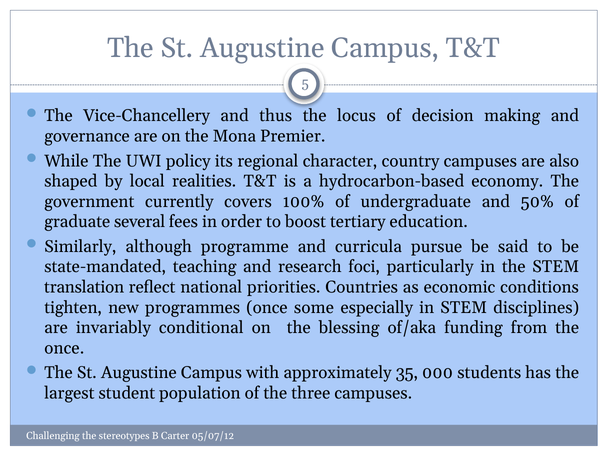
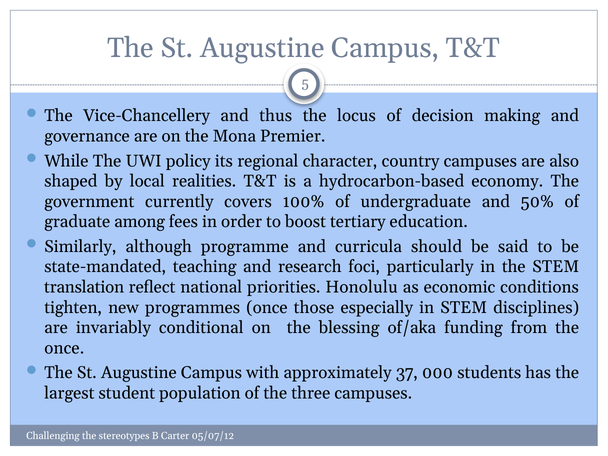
several: several -> among (140, 222)
pursue: pursue -> should (437, 247)
Countries: Countries -> Honolulu (362, 287)
some: some -> those (314, 307)
35: 35 -> 37 (407, 373)
